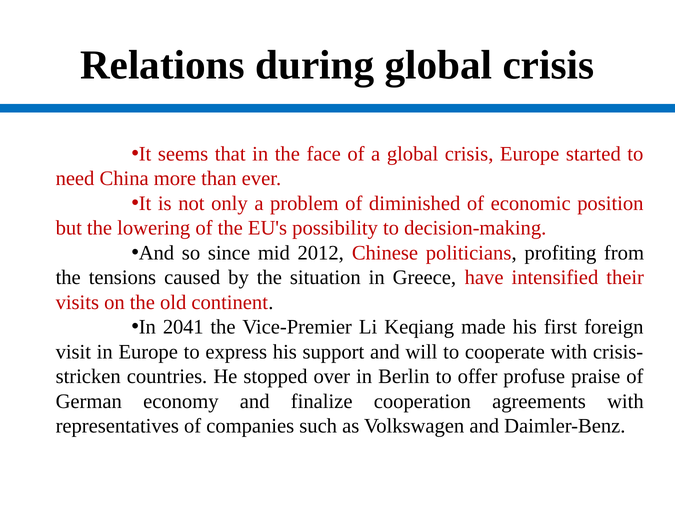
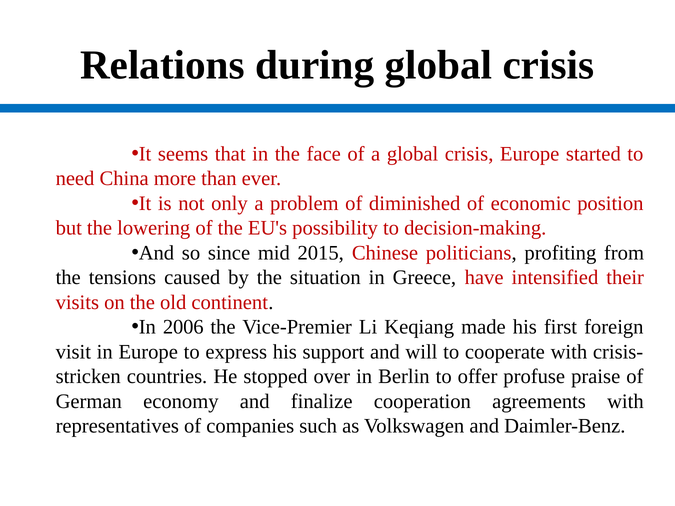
2012: 2012 -> 2015 (321, 253)
2041: 2041 -> 2006 (183, 327)
